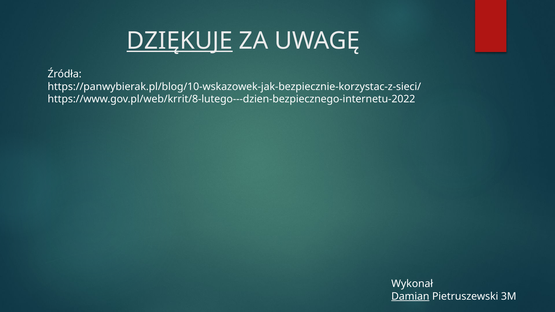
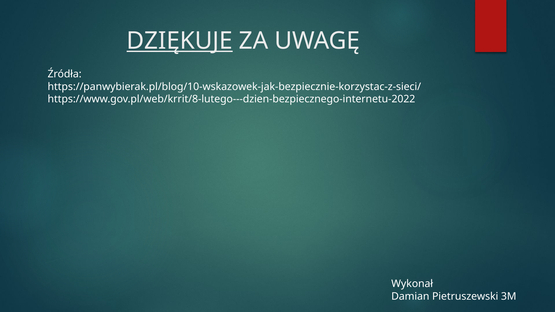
Damian underline: present -> none (410, 296)
